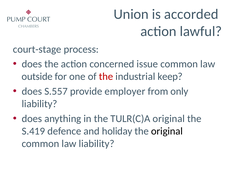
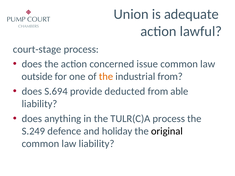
accorded: accorded -> adequate (191, 14)
the colour: red -> orange (106, 77)
industrial keep: keep -> from (170, 77)
S.557: S.557 -> S.694 (56, 91)
employer: employer -> deducted (125, 91)
only: only -> able (179, 91)
TULR(C)A original: original -> process (169, 119)
S.419: S.419 -> S.249 (33, 131)
